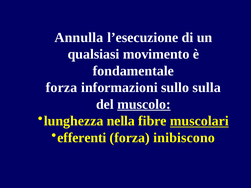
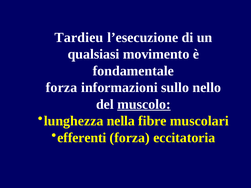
Annulla: Annulla -> Tardieu (79, 38)
sulla: sulla -> nello (207, 88)
muscolari underline: present -> none (199, 121)
inibiscono: inibiscono -> eccitatoria (184, 138)
